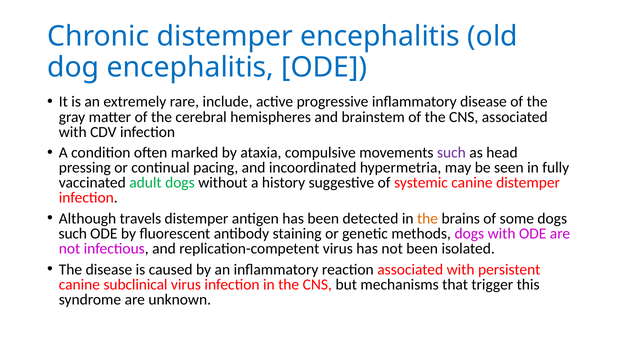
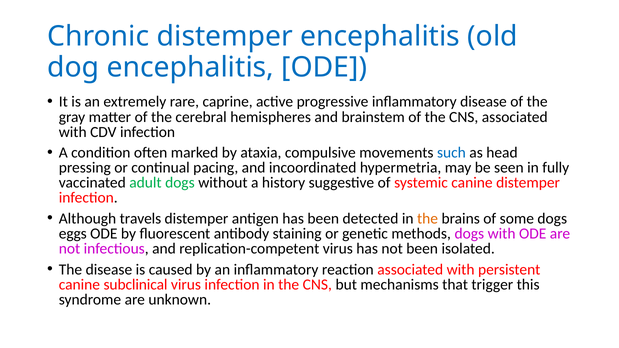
include: include -> caprine (228, 102)
such colour: purple -> blue (451, 153)
such: such -> eggs (73, 234)
